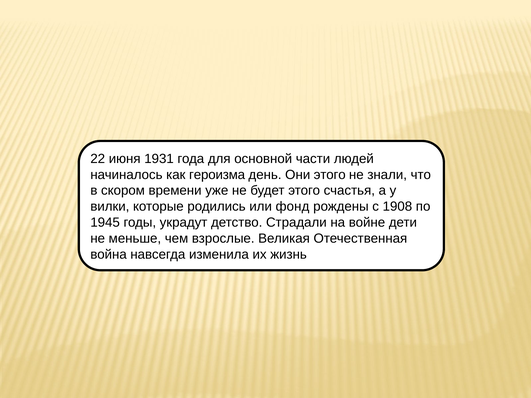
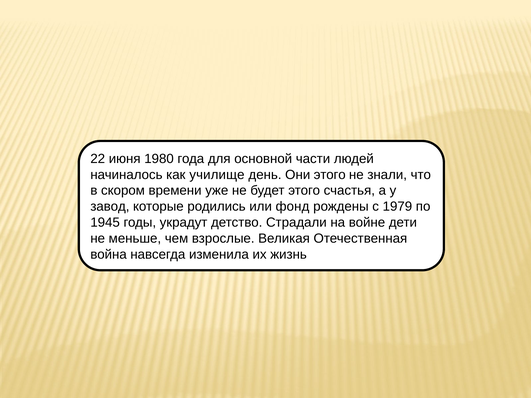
1931: 1931 -> 1980 (159, 159)
героизма: героизма -> училище (217, 175)
вилки: вилки -> завод (110, 207)
1908: 1908 -> 1979 (397, 207)
